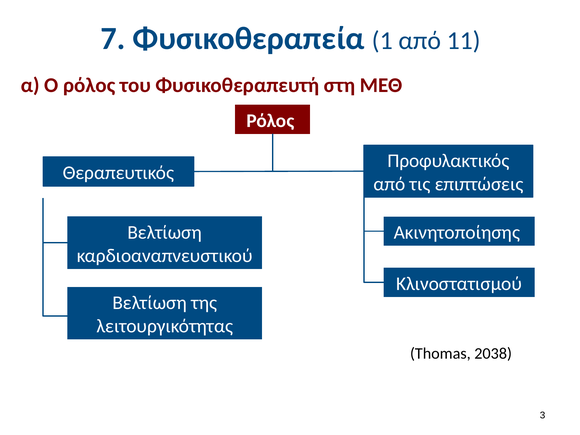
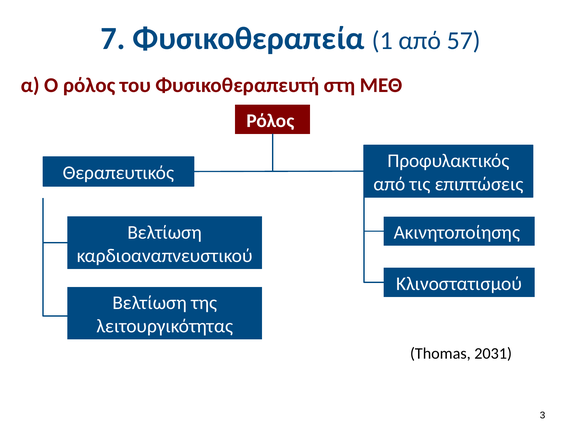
11: 11 -> 57 (464, 41)
2038: 2038 -> 2031 (493, 353)
